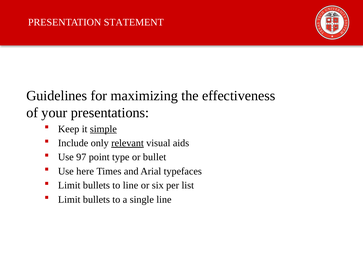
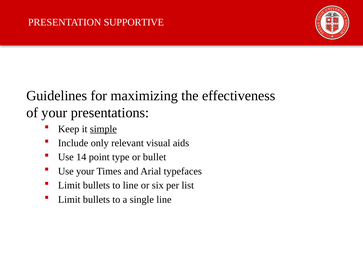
STATEMENT: STATEMENT -> SUPPORTIVE (134, 22)
relevant underline: present -> none (128, 143)
97: 97 -> 14 (81, 157)
Use here: here -> your (85, 171)
